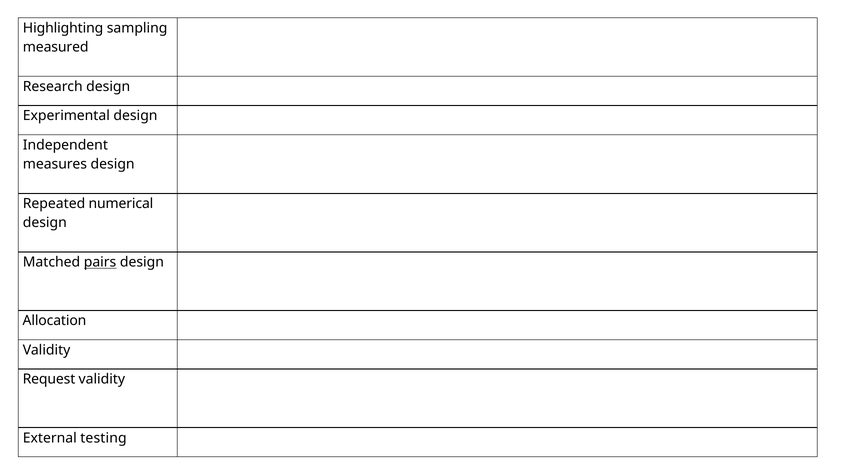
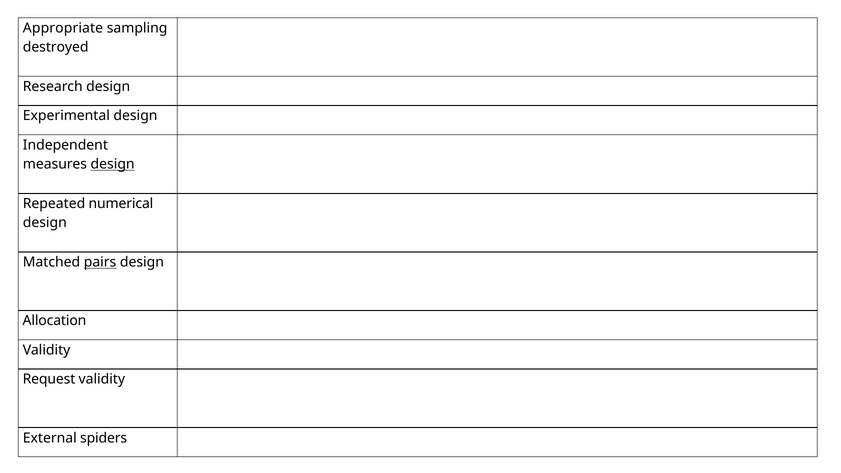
Highlighting: Highlighting -> Appropriate (63, 28)
measured: measured -> destroyed (56, 47)
design underline: none -> present (113, 164)
testing: testing -> spiders (104, 438)
